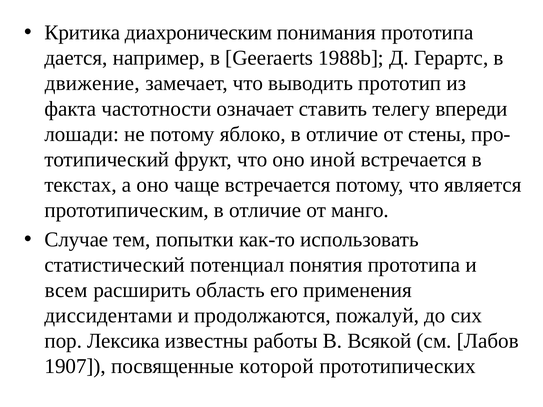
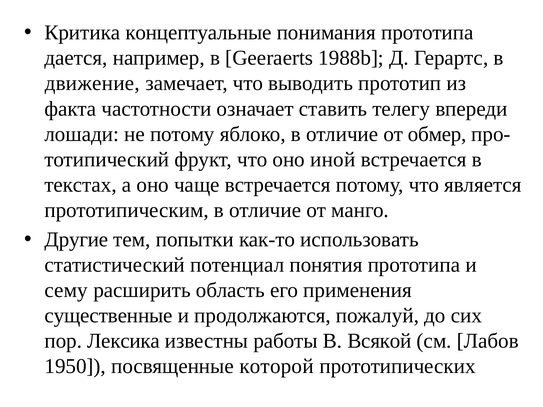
диахроническим: диахроническим -> концептуальные (198, 33)
стены: стены -> обмер (437, 134)
Случае: Случае -> Другие (76, 240)
всем: всем -> сему (66, 290)
диссидентами: диссидентами -> существенные (109, 316)
1907: 1907 -> 1950 (75, 367)
